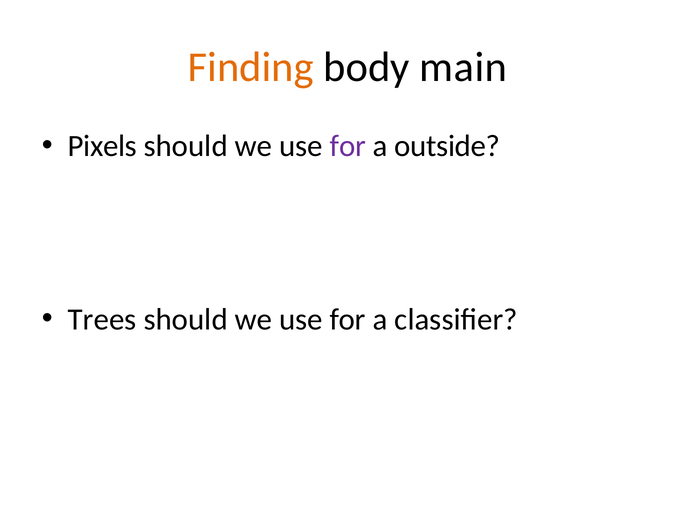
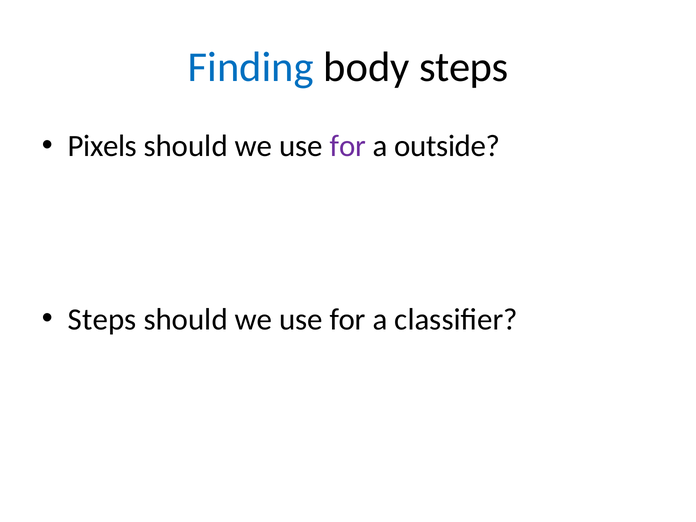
Finding colour: orange -> blue (251, 67)
body main: main -> steps (464, 67)
Trees: Trees -> Steps (102, 319)
